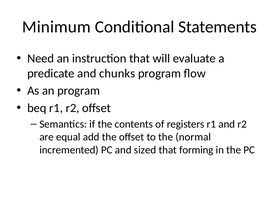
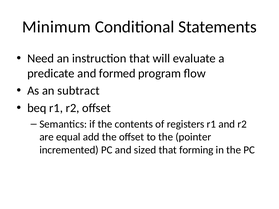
chunks: chunks -> formed (117, 73)
an program: program -> subtract (78, 91)
normal: normal -> pointer (193, 137)
